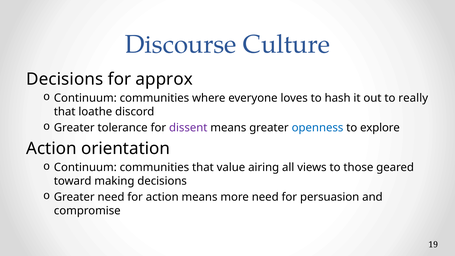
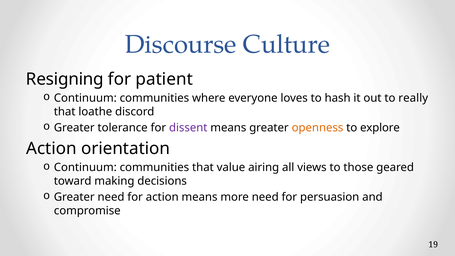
Decisions: Decisions -> Resigning (65, 79)
approx: approx -> patient (164, 79)
openness colour: blue -> orange (318, 128)
